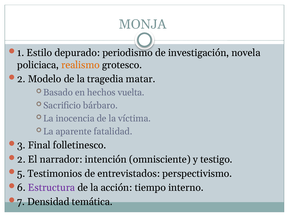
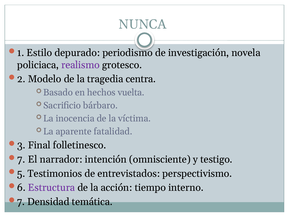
MONJA: MONJA -> NUNCA (143, 24)
realismo colour: orange -> purple (80, 65)
matar: matar -> centra (141, 79)
2: 2 -> 7 (21, 159)
